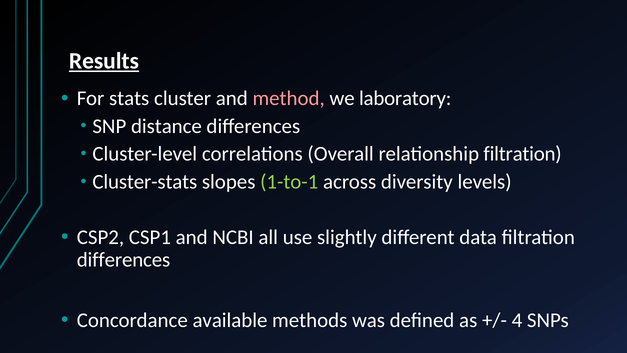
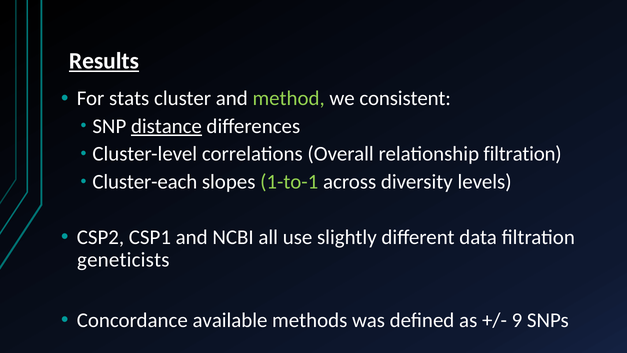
method colour: pink -> light green (289, 98)
laboratory: laboratory -> consistent (405, 98)
distance underline: none -> present (166, 126)
Cluster-stats: Cluster-stats -> Cluster-each (145, 182)
differences: differences -> geneticists (123, 260)
4: 4 -> 9 (517, 320)
